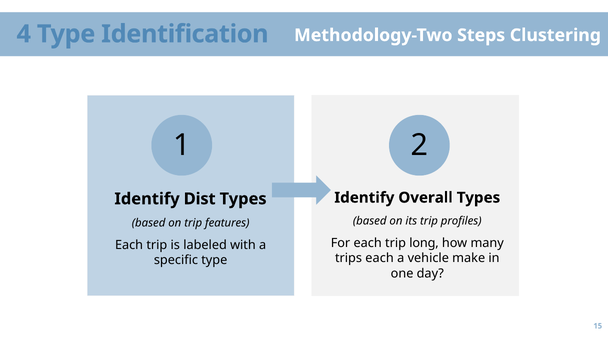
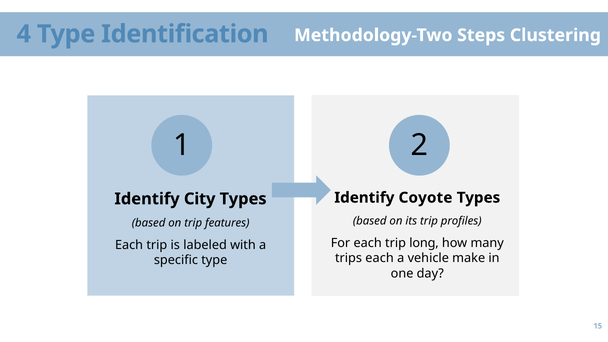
Overall: Overall -> Coyote (425, 198)
Dist: Dist -> City (200, 199)
